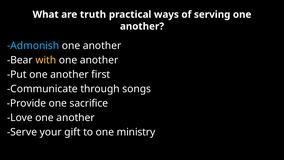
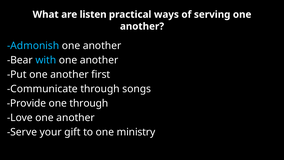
truth: truth -> listen (93, 14)
with colour: yellow -> light blue (46, 60)
one sacrifice: sacrifice -> through (89, 103)
